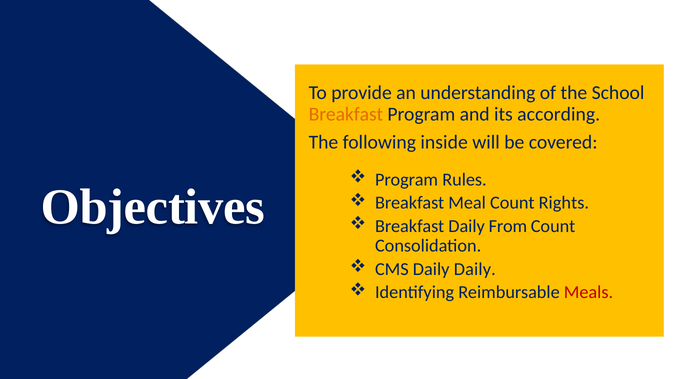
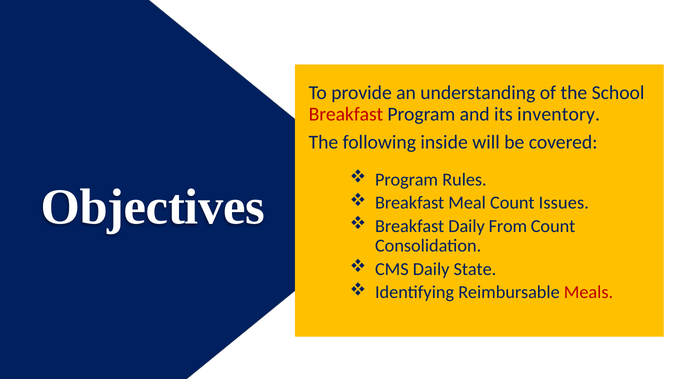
Breakfast colour: orange -> red (346, 114)
according: according -> inventory (559, 114)
Rights: Rights -> Issues (564, 203)
Daily Daily: Daily -> State (475, 269)
